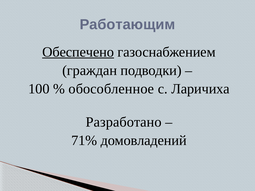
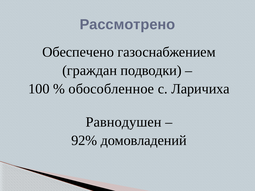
Работающим: Работающим -> Рассмотрено (127, 25)
Обеспечено underline: present -> none (78, 52)
Разработано: Разработано -> Равнодушен (124, 122)
71%: 71% -> 92% (84, 141)
